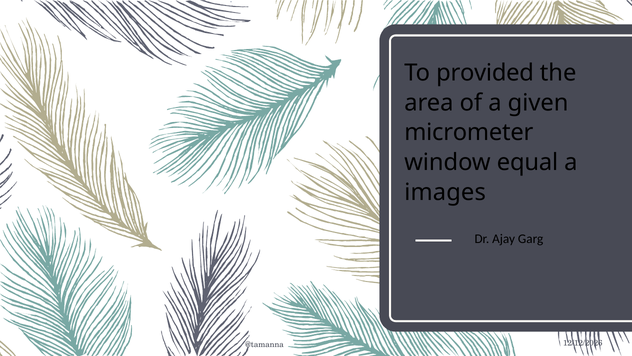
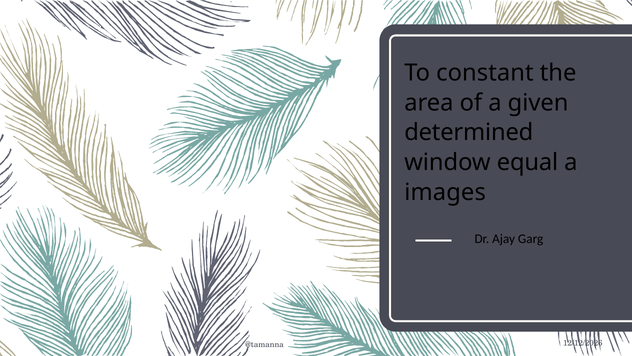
provided: provided -> constant (485, 73)
micrometer: micrometer -> determined (469, 132)
